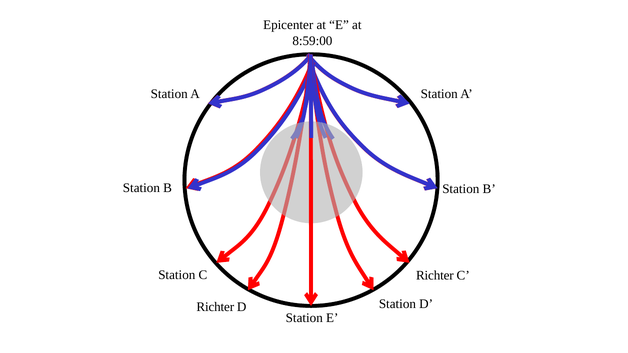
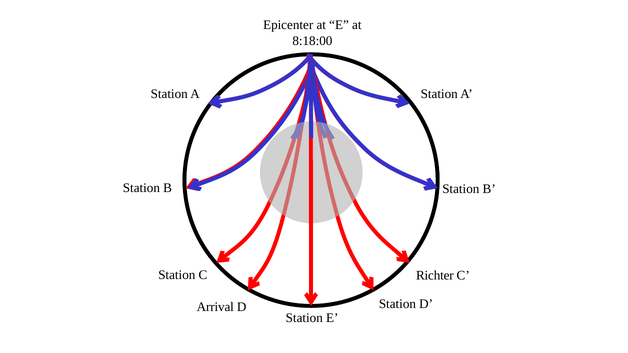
8:59:00: 8:59:00 -> 8:18:00 (312, 41)
Richter: Richter -> Arrival (215, 307)
